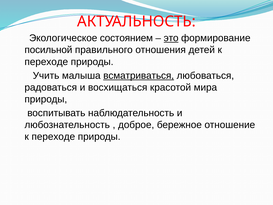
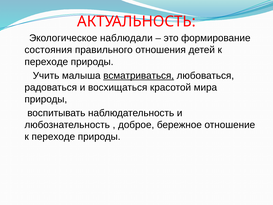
состоянием: состоянием -> наблюдали (126, 38)
это underline: present -> none (171, 38)
посильной: посильной -> состояния (48, 50)
